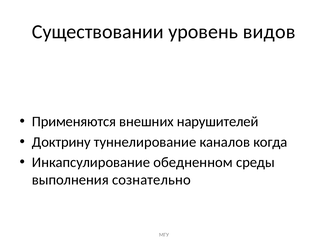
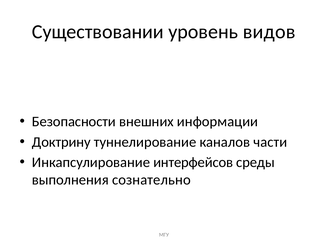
Применяются: Применяются -> Безопасности (74, 122)
нарушителей: нарушителей -> информации (218, 122)
когда: когда -> части (270, 142)
обедненном: обедненном -> интерфейсов (193, 162)
